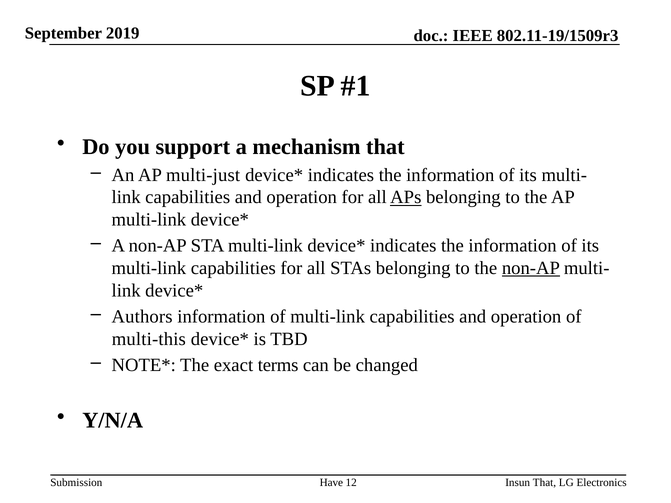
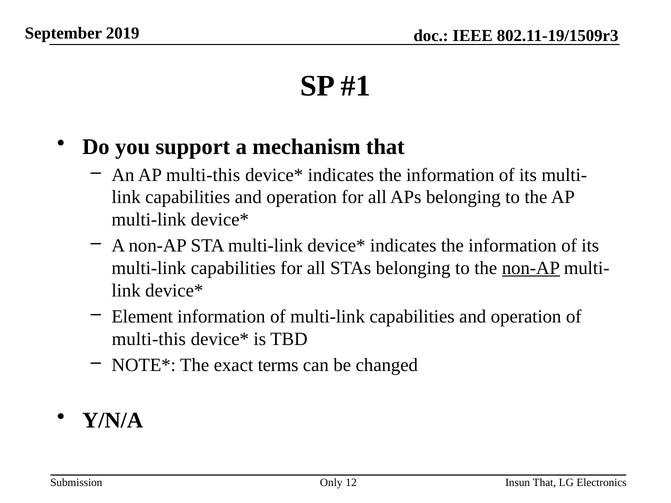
AP multi-just: multi-just -> multi-this (203, 175)
APs underline: present -> none (406, 197)
Authors: Authors -> Element (142, 317)
Have: Have -> Only (331, 483)
